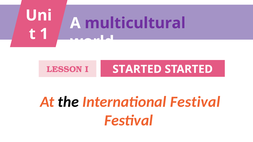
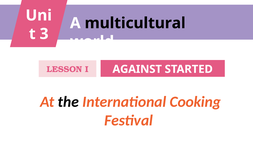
multicultural colour: purple -> black (135, 23)
1: 1 -> 3 (44, 34)
STARTED: STARTED -> AGAINST (137, 69)
International Festival: Festival -> Cooking (195, 102)
